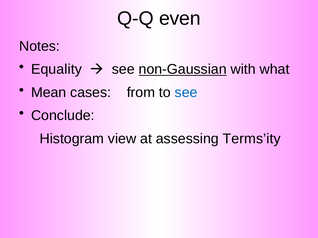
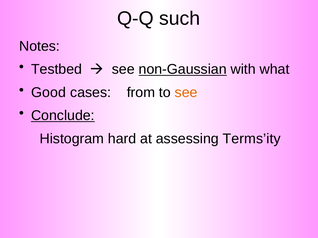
even: even -> such (180, 19)
Equality: Equality -> Testbed (57, 69)
Mean: Mean -> Good (49, 93)
see colour: blue -> orange (186, 93)
Conclude underline: none -> present (63, 116)
view: view -> hard (122, 139)
